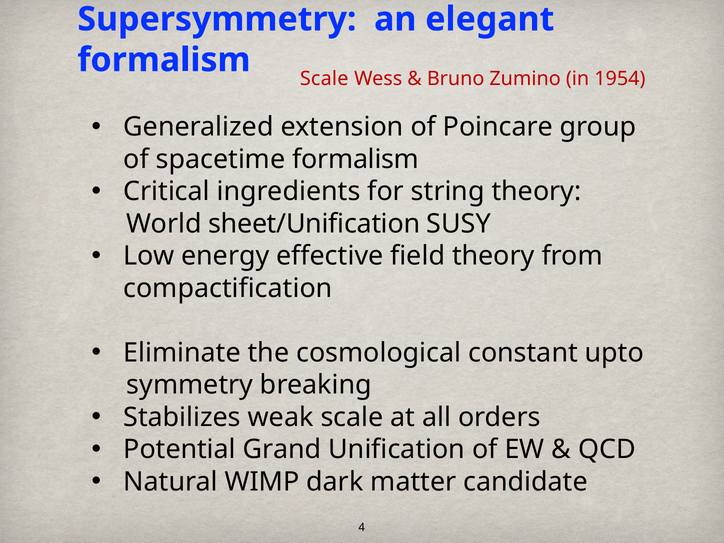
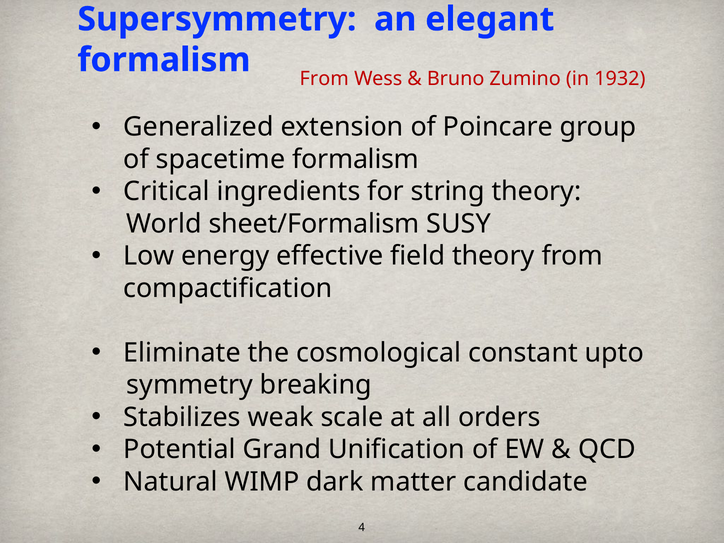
Scale: Scale -> From (324, 79)
1954: 1954 -> 1932 (620, 79)
sheet/Unification: sheet/Unification -> sheet/Formalism (314, 224)
